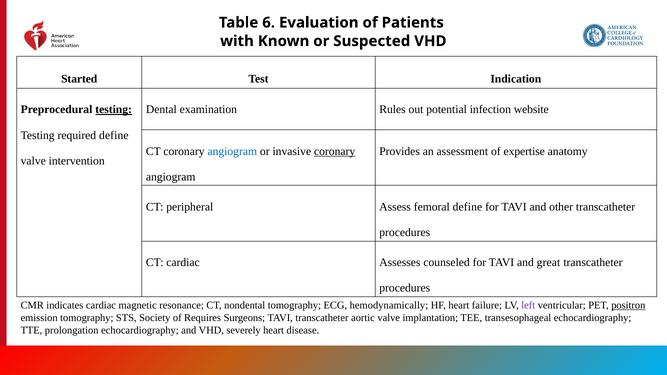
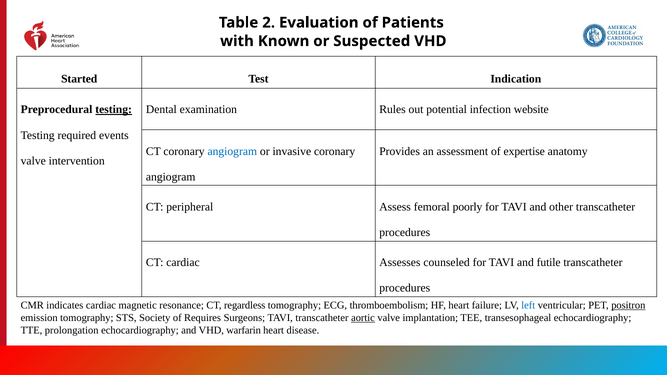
6: 6 -> 2 (269, 23)
required define: define -> events (114, 135)
coronary underline: present -> none (335, 151)
femoral define: define -> poorly (468, 207)
great: great -> futile (549, 263)
nondental: nondental -> regardless (245, 306)
hemodynamically: hemodynamically -> thromboembolism (389, 306)
left colour: purple -> blue (528, 306)
aortic underline: none -> present (363, 318)
severely: severely -> warfarin (244, 331)
